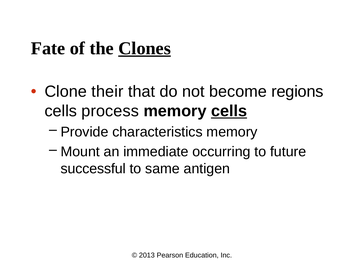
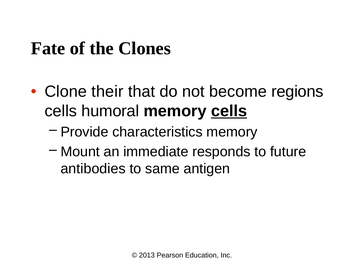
Clones underline: present -> none (145, 48)
process: process -> humoral (110, 111)
occurring: occurring -> responds (221, 152)
successful: successful -> antibodies (93, 169)
